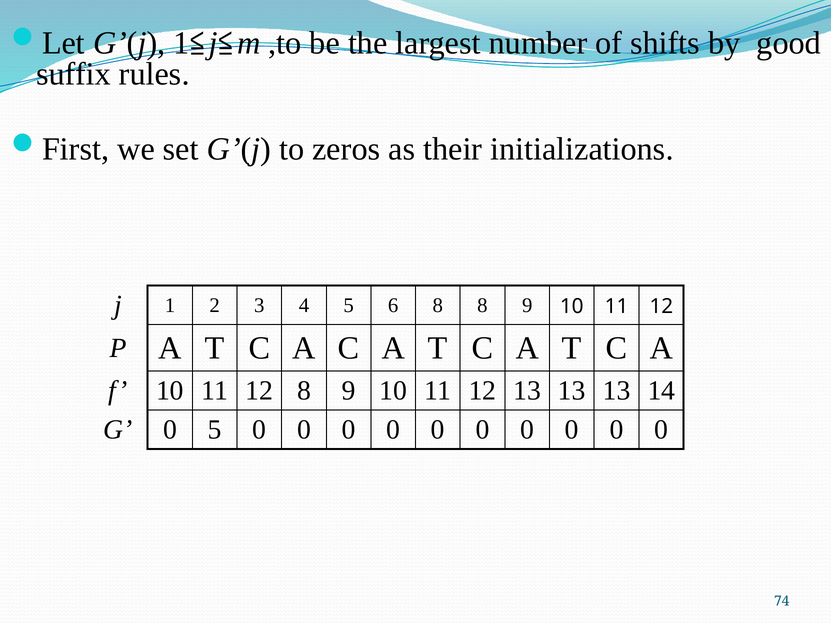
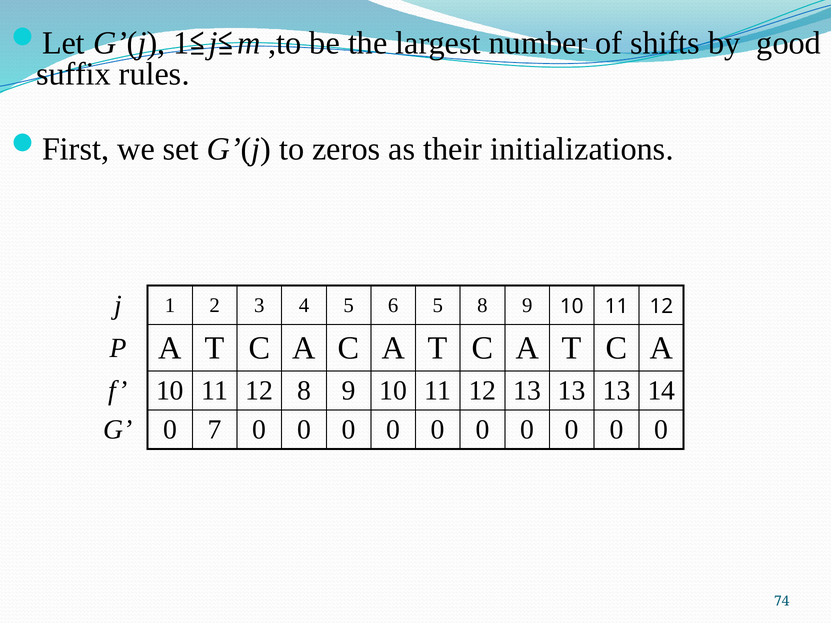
6 8: 8 -> 5 (438, 305)
0 5: 5 -> 7 (215, 430)
